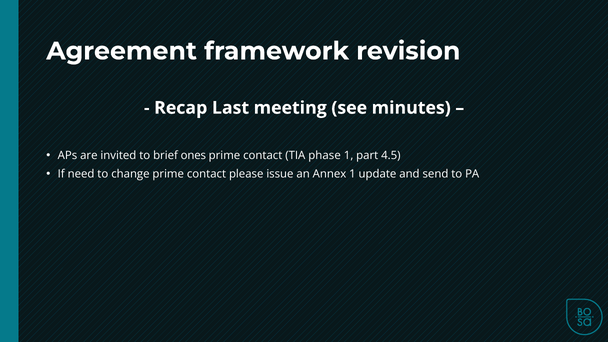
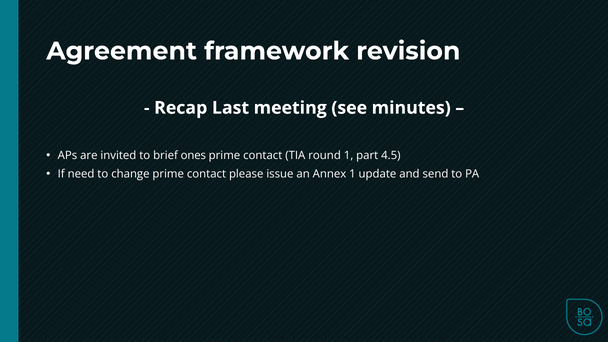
phase: phase -> round (325, 155)
